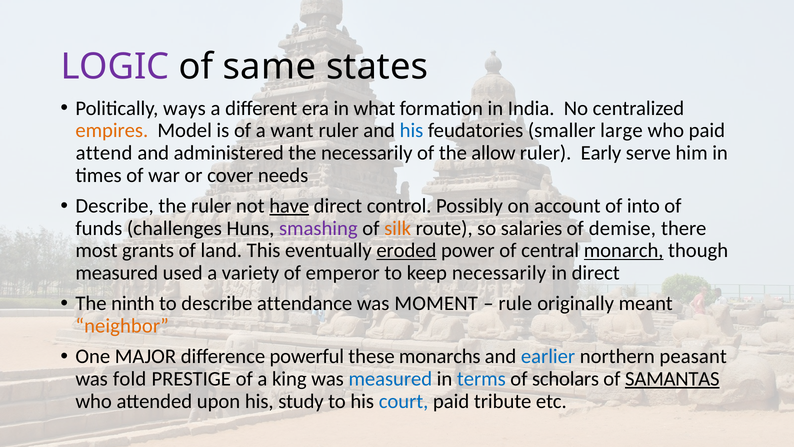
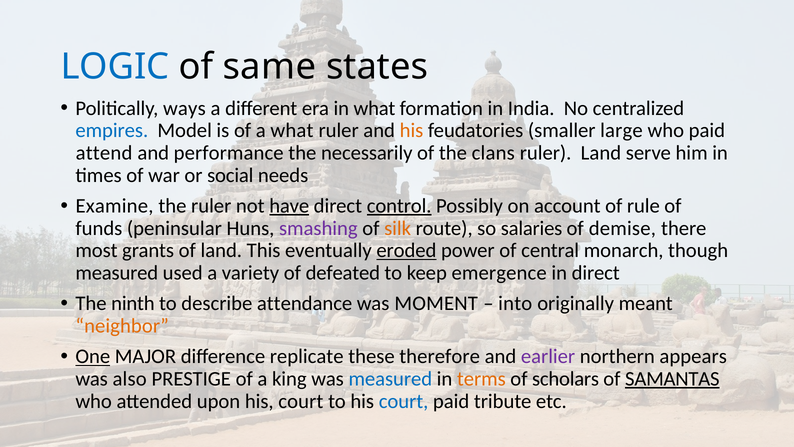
LOGIC colour: purple -> blue (115, 67)
empires colour: orange -> blue (112, 131)
a want: want -> what (292, 131)
his colour: blue -> orange (412, 131)
administered: administered -> performance (229, 153)
allow: allow -> clans (493, 153)
ruler Early: Early -> Land (601, 153)
cover: cover -> social (230, 175)
Describe: Describe -> Examine (114, 206)
control underline: none -> present (399, 206)
into: into -> rule (643, 206)
challenges: challenges -> peninsular (174, 228)
monarch underline: present -> none (624, 250)
emperor: emperor -> defeated (343, 273)
keep necessarily: necessarily -> emergence (499, 273)
rule: rule -> into (515, 303)
One underline: none -> present (93, 356)
powerful: powerful -> replicate (307, 356)
monarchs: monarchs -> therefore (440, 356)
earlier colour: blue -> purple (548, 356)
peasant: peasant -> appears (693, 356)
fold: fold -> also (130, 379)
terms colour: blue -> orange (481, 379)
upon his study: study -> court (301, 401)
